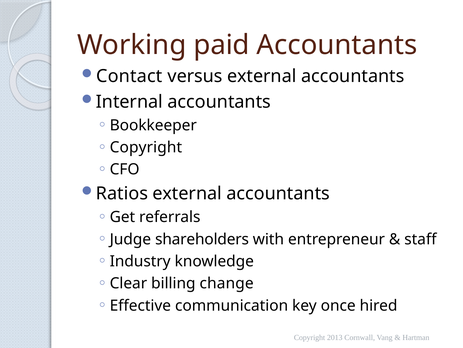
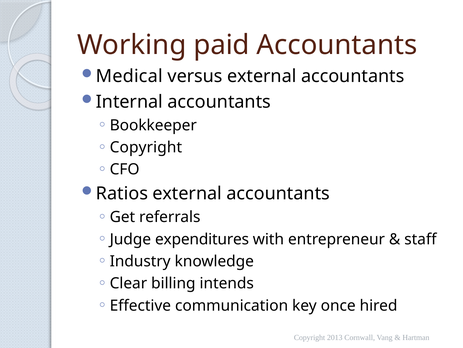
Contact: Contact -> Medical (129, 76)
shareholders: shareholders -> expenditures (202, 239)
change: change -> intends (227, 283)
